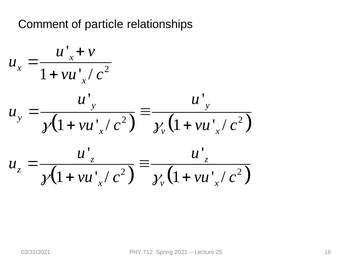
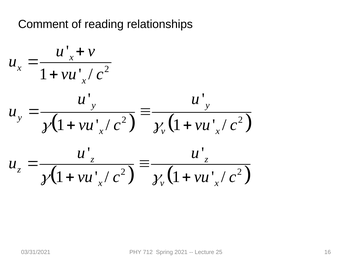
particle: particle -> reading (104, 24)
